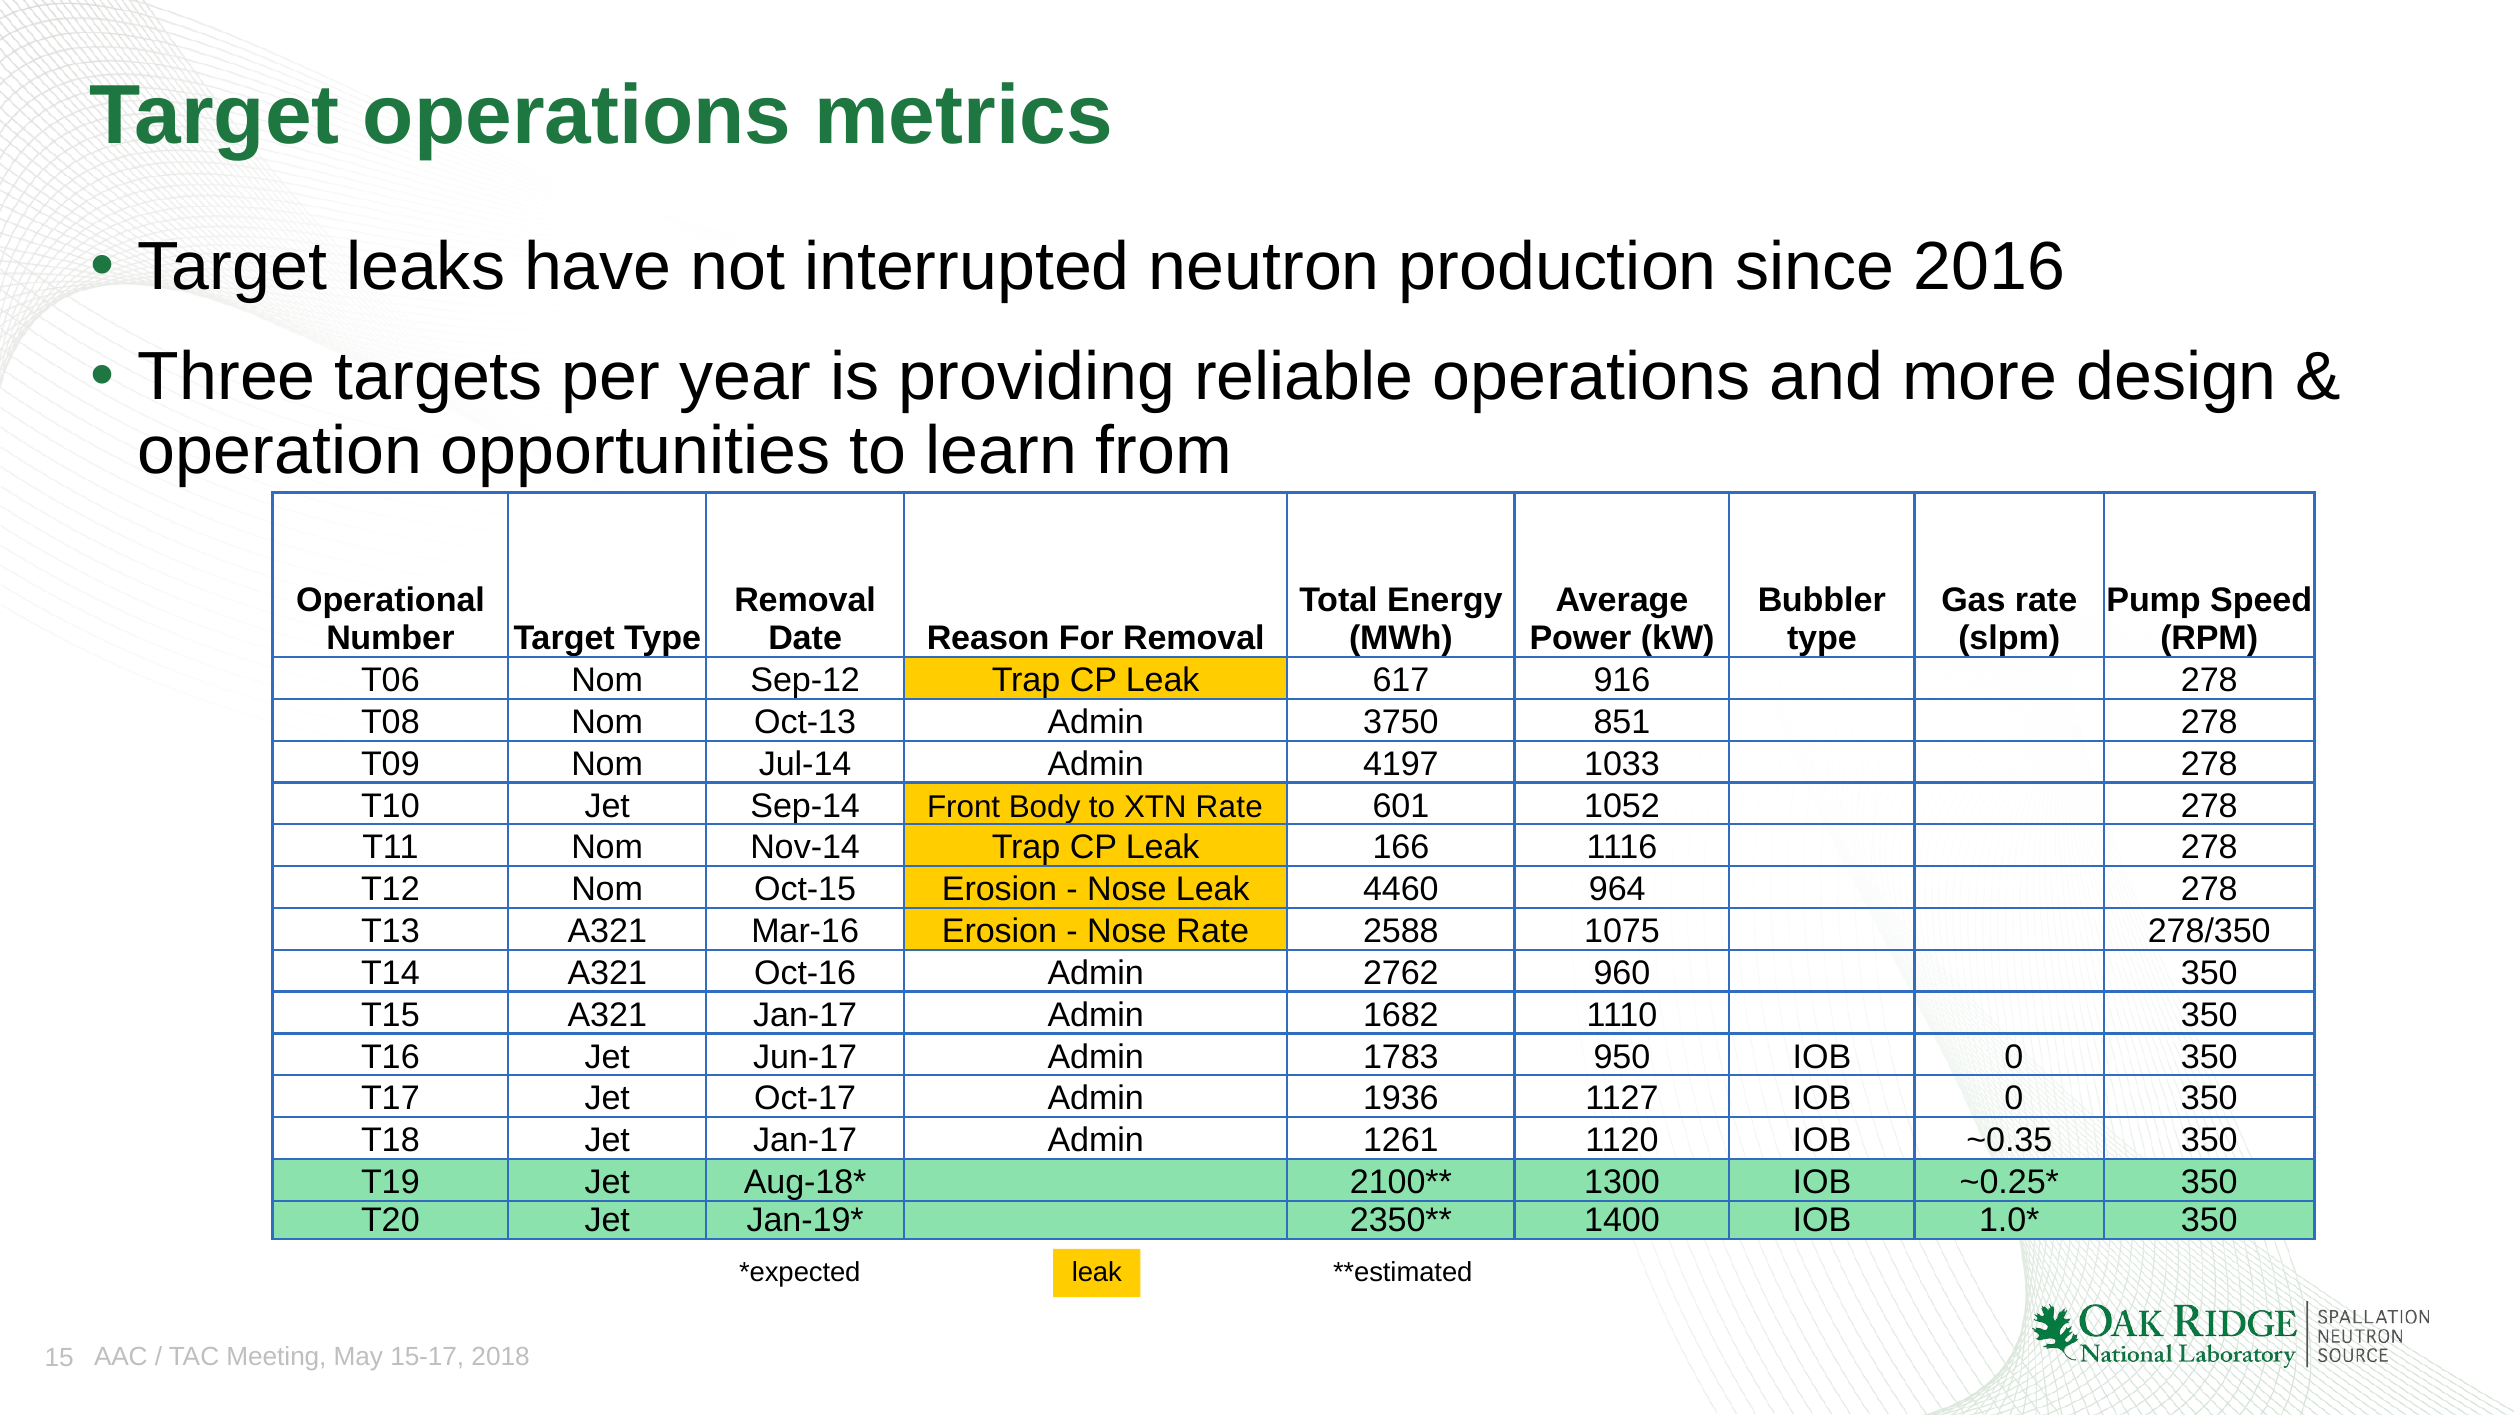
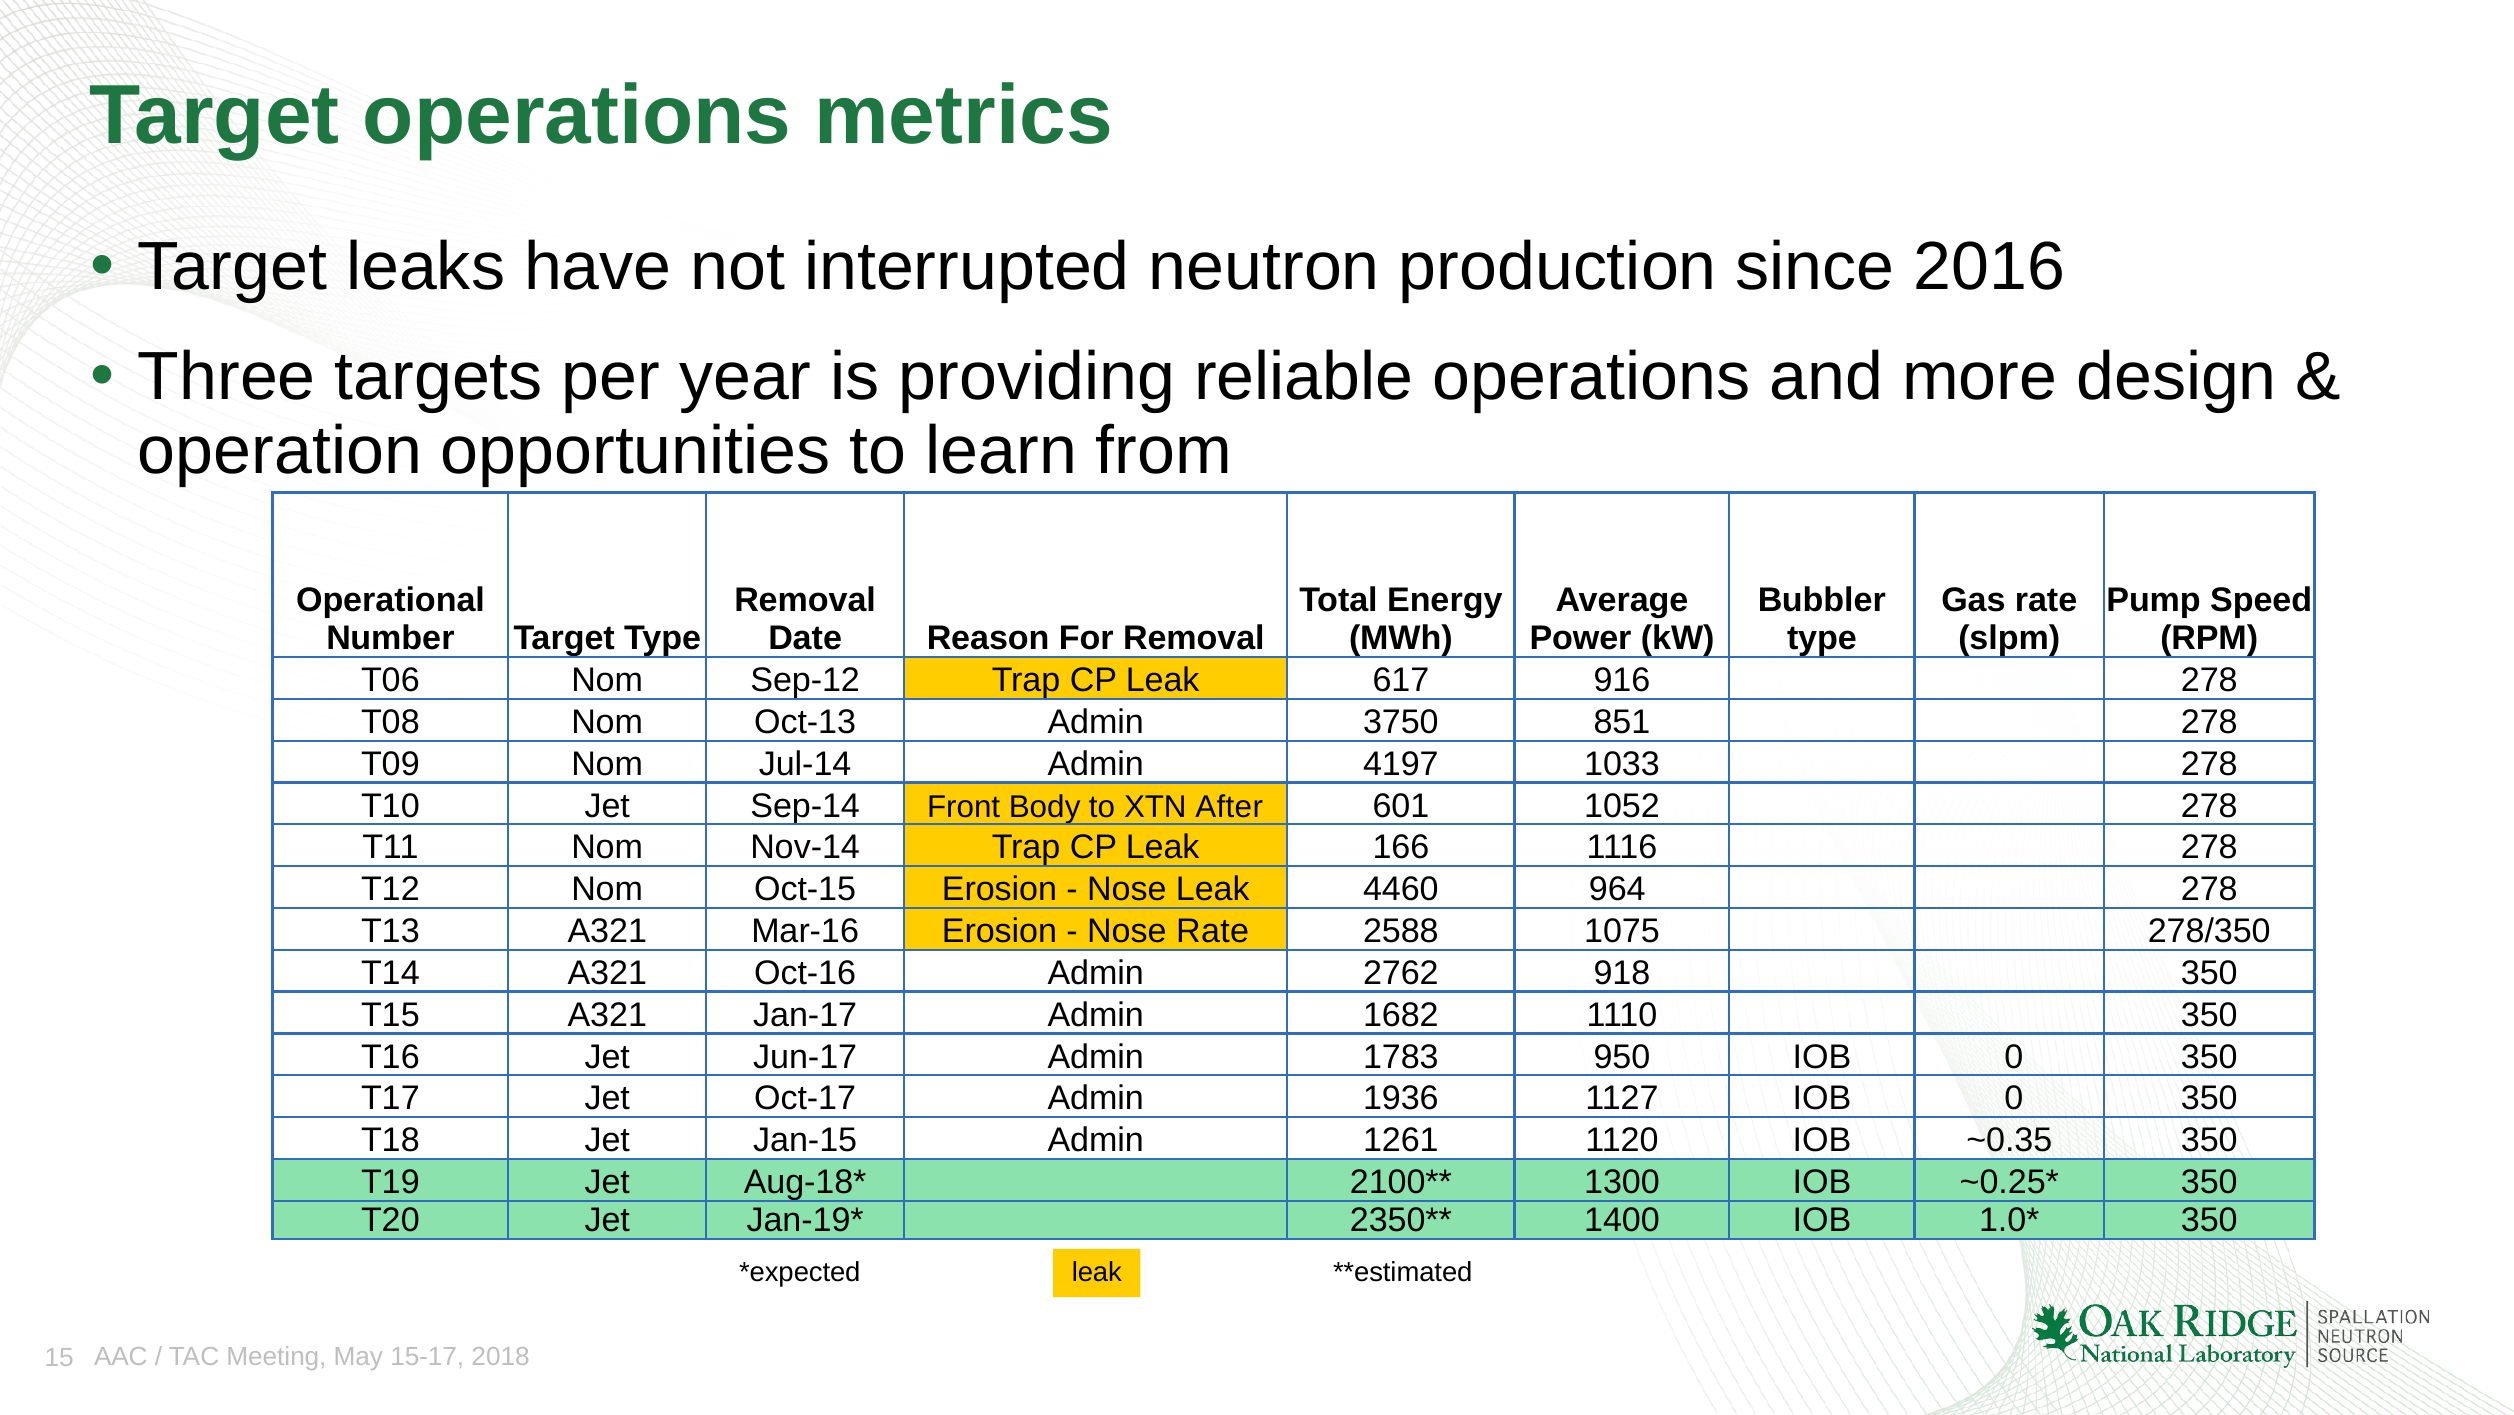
XTN Rate: Rate -> After (1229, 807)
960: 960 -> 918 (1622, 973)
Jet Jan-17: Jan-17 -> Jan-15 (805, 1140)
